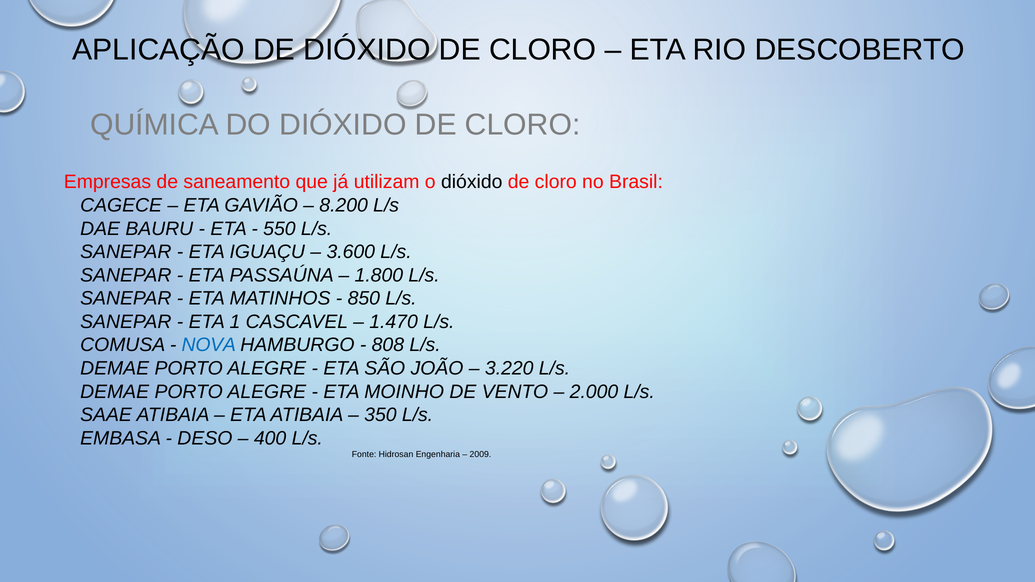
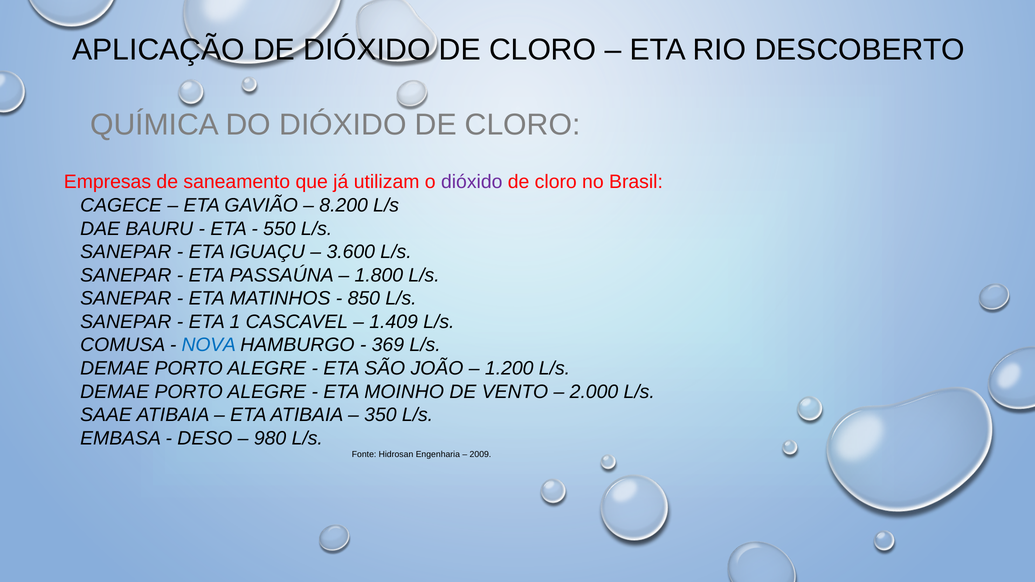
dióxido colour: black -> purple (472, 182)
1.470: 1.470 -> 1.409 (394, 322)
808: 808 -> 369 (388, 345)
3.220: 3.220 -> 1.200 (509, 368)
400: 400 -> 980 (270, 438)
